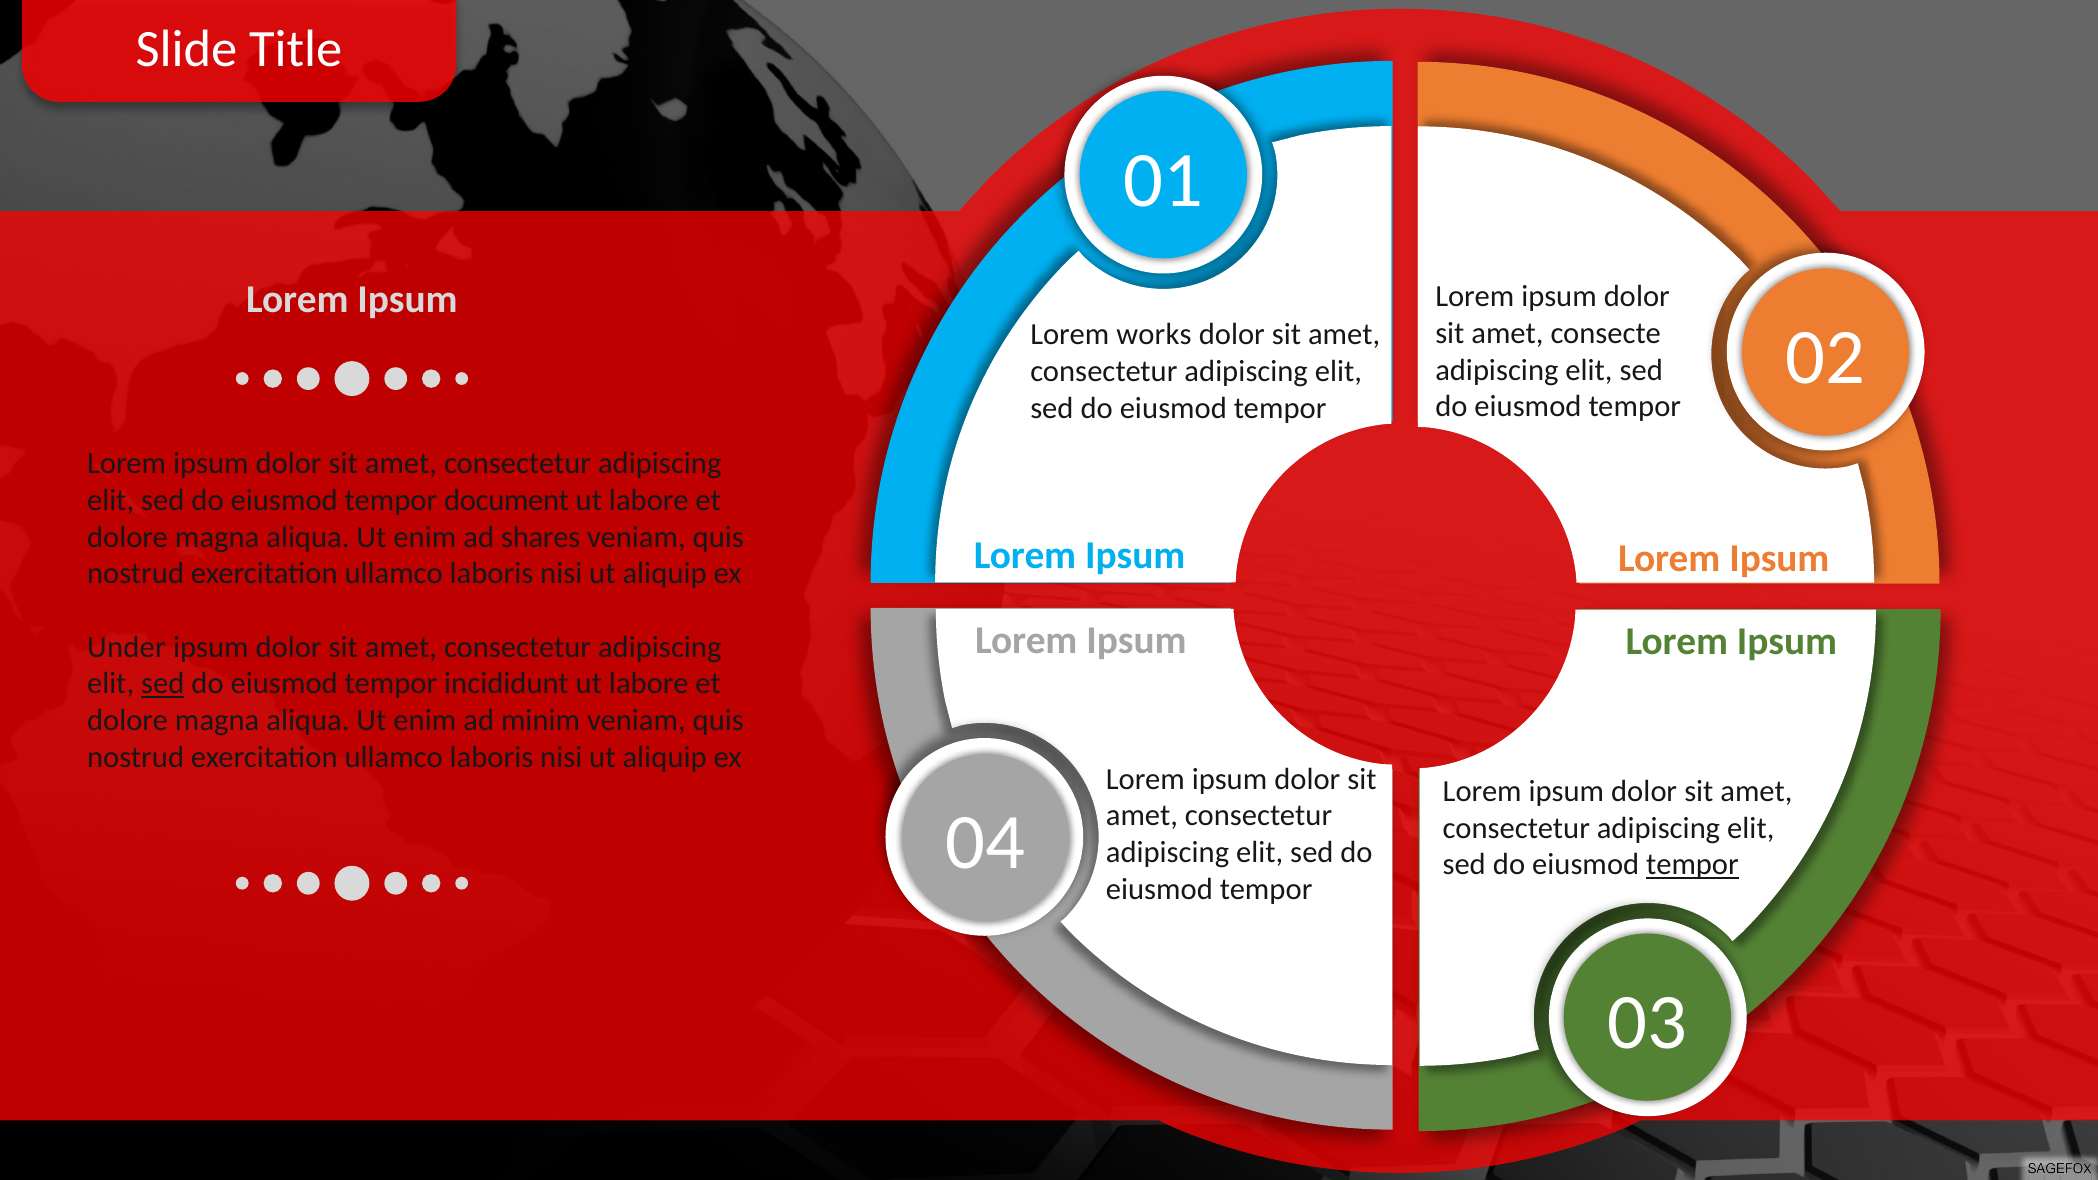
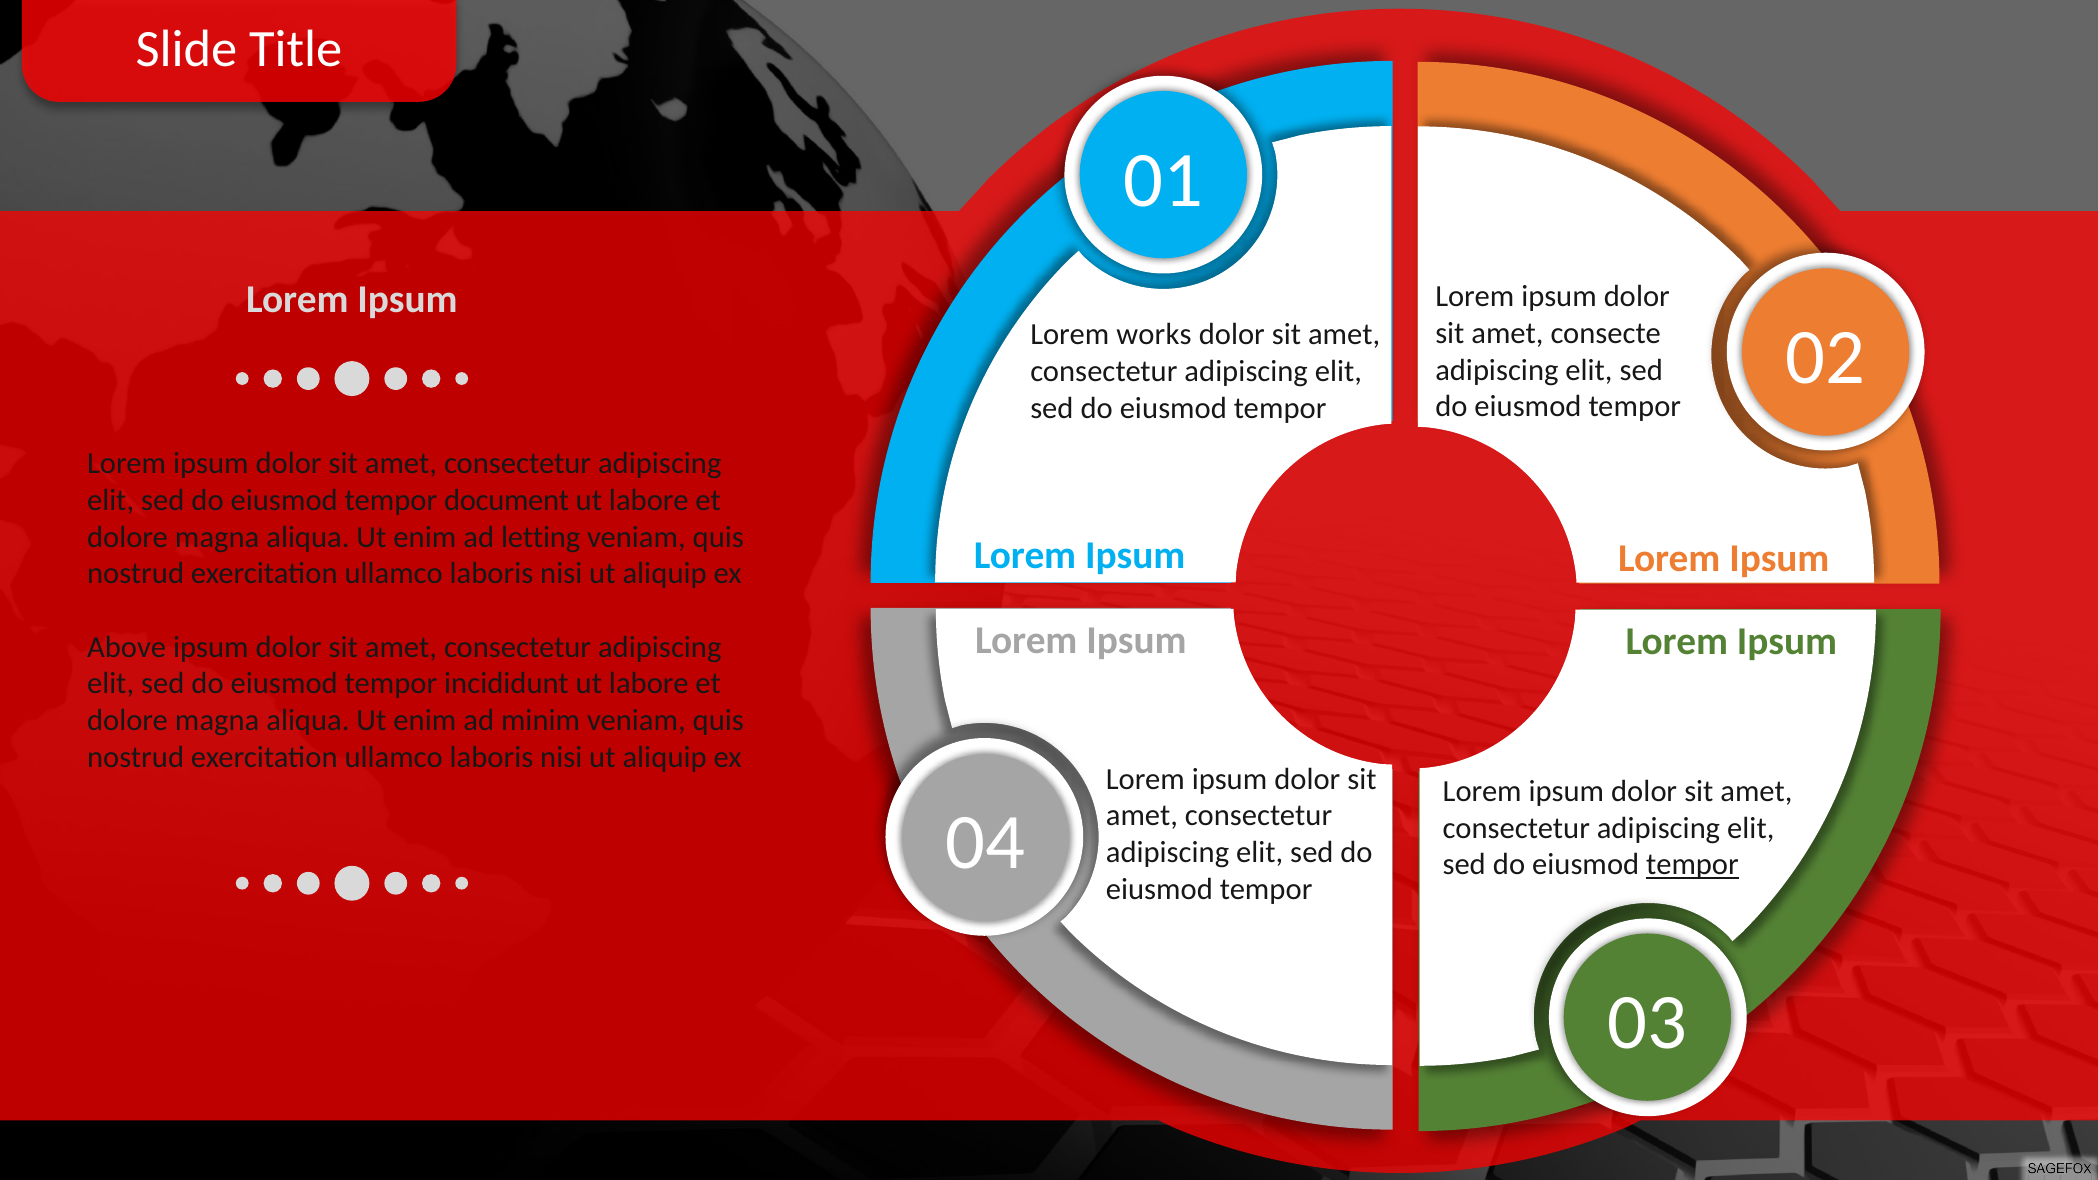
shares: shares -> letting (541, 537)
Under: Under -> Above (127, 647)
sed underline: present -> none (163, 684)
